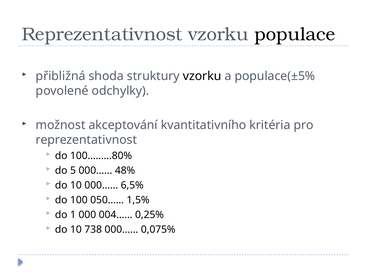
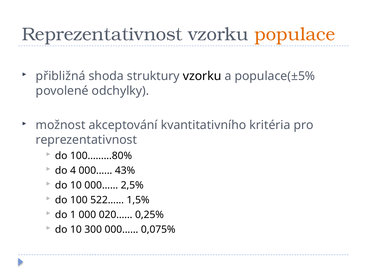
populace colour: black -> orange (295, 34)
5: 5 -> 4 (73, 171)
48%: 48% -> 43% (125, 171)
6,5%: 6,5% -> 2,5% (132, 185)
050……: 050…… -> 522…… (107, 200)
004……: 004…… -> 020…… (116, 215)
738: 738 -> 300 (93, 230)
